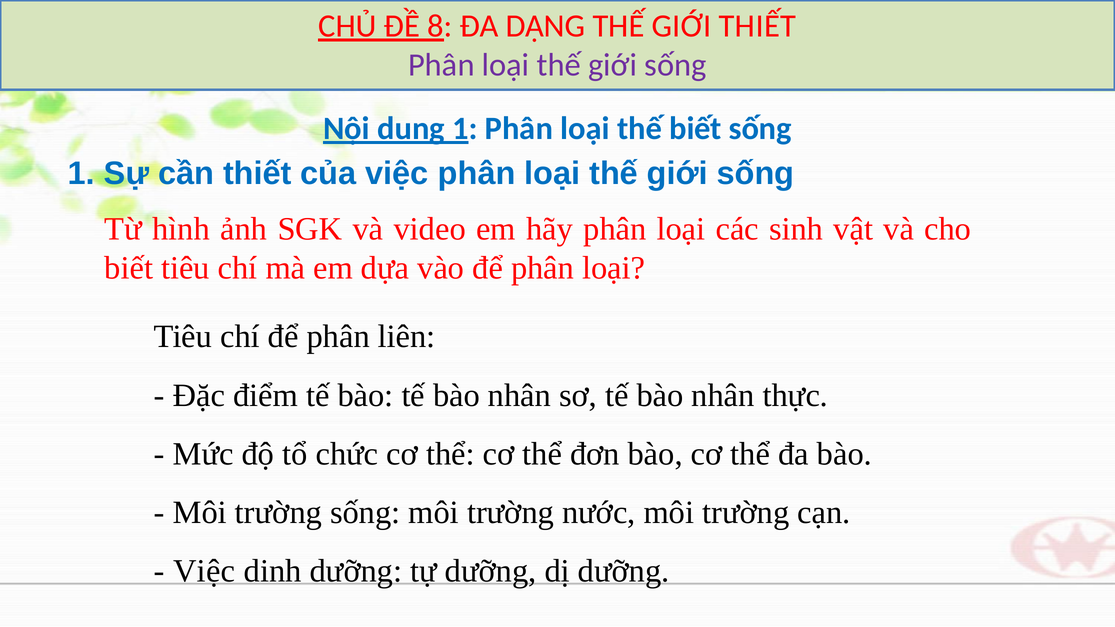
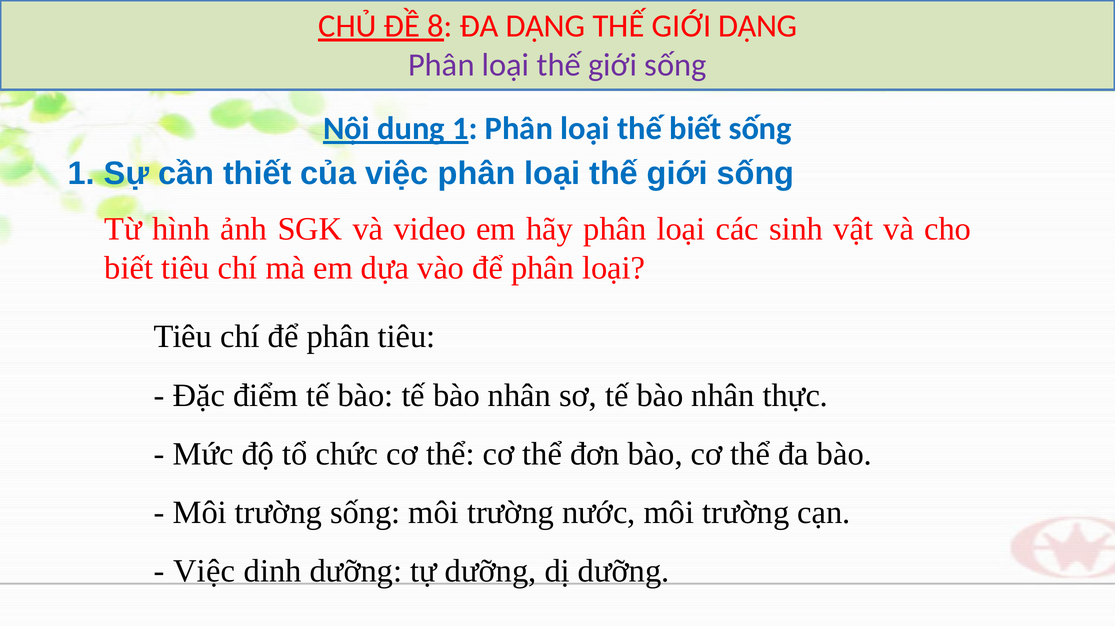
GIỚI THIẾT: THIẾT -> DẠNG (758, 26)
phân liên: liên -> tiêu (407, 337)
